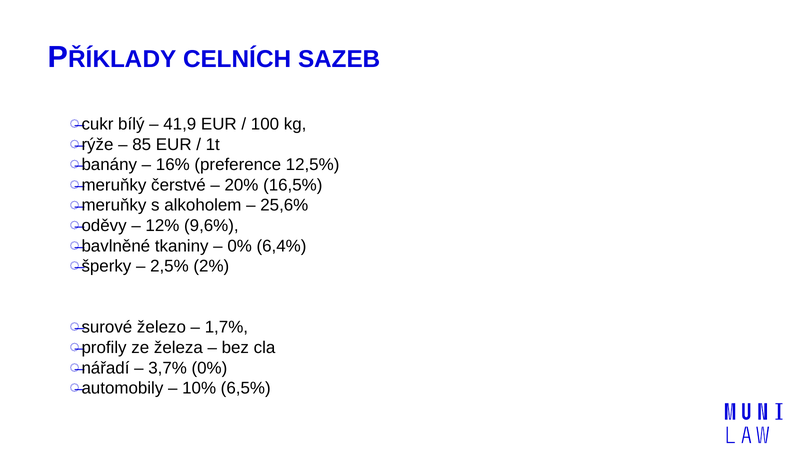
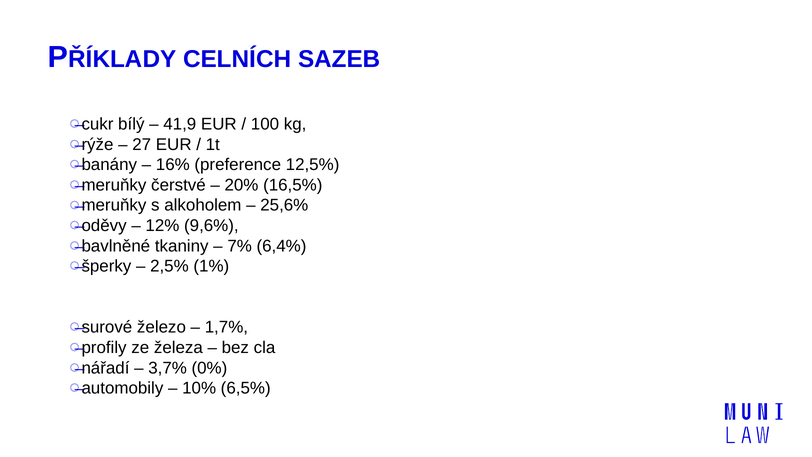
85: 85 -> 27 (142, 144)
0%: 0% -> 7% (240, 246)
2%: 2% -> 1% (211, 266)
